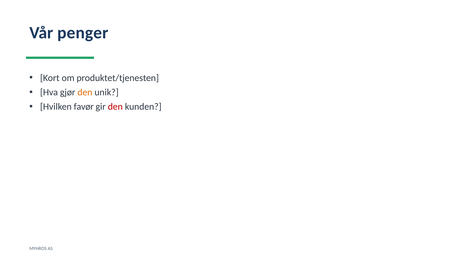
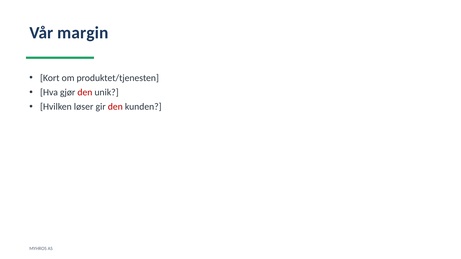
penger: penger -> margin (83, 33)
den colour: orange -> red (85, 92)
favør: favør -> løser (84, 107)
